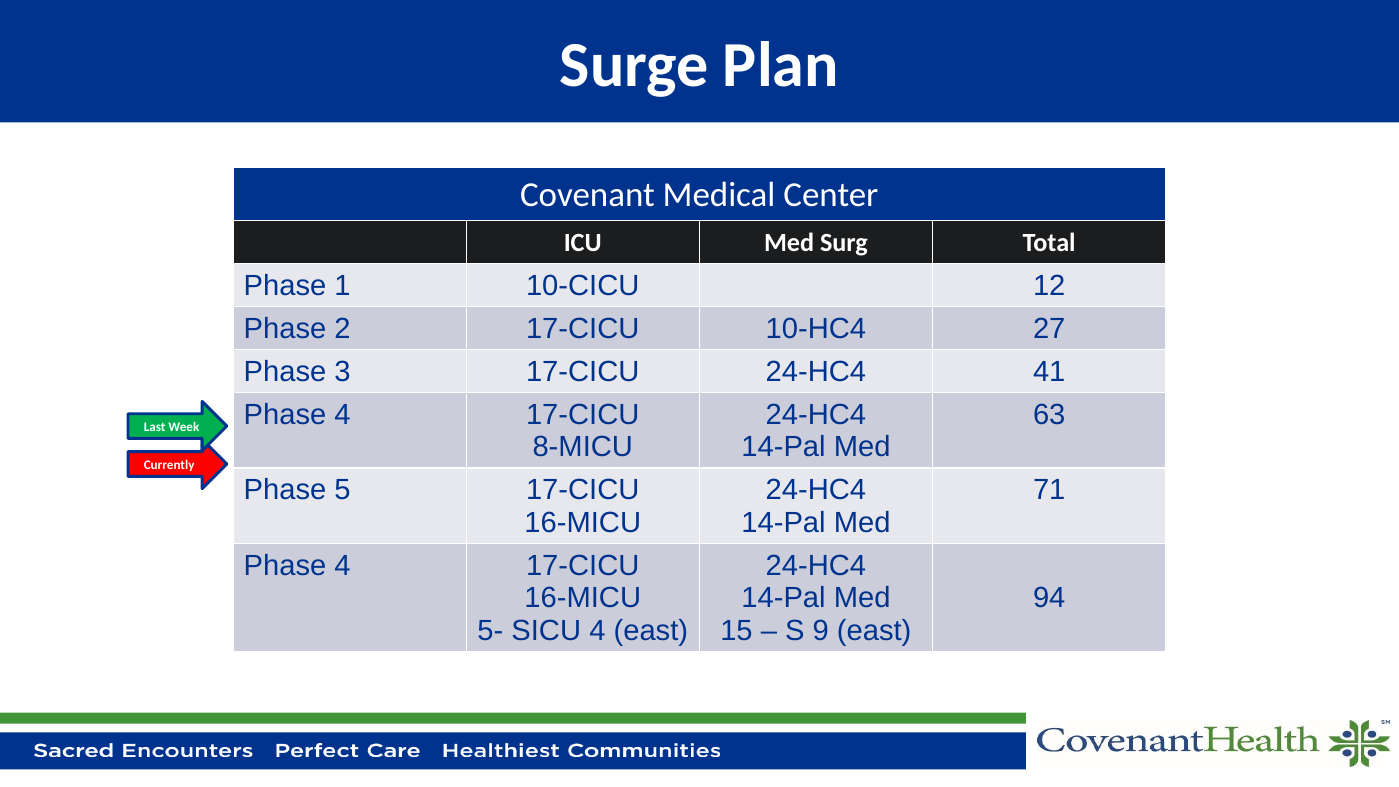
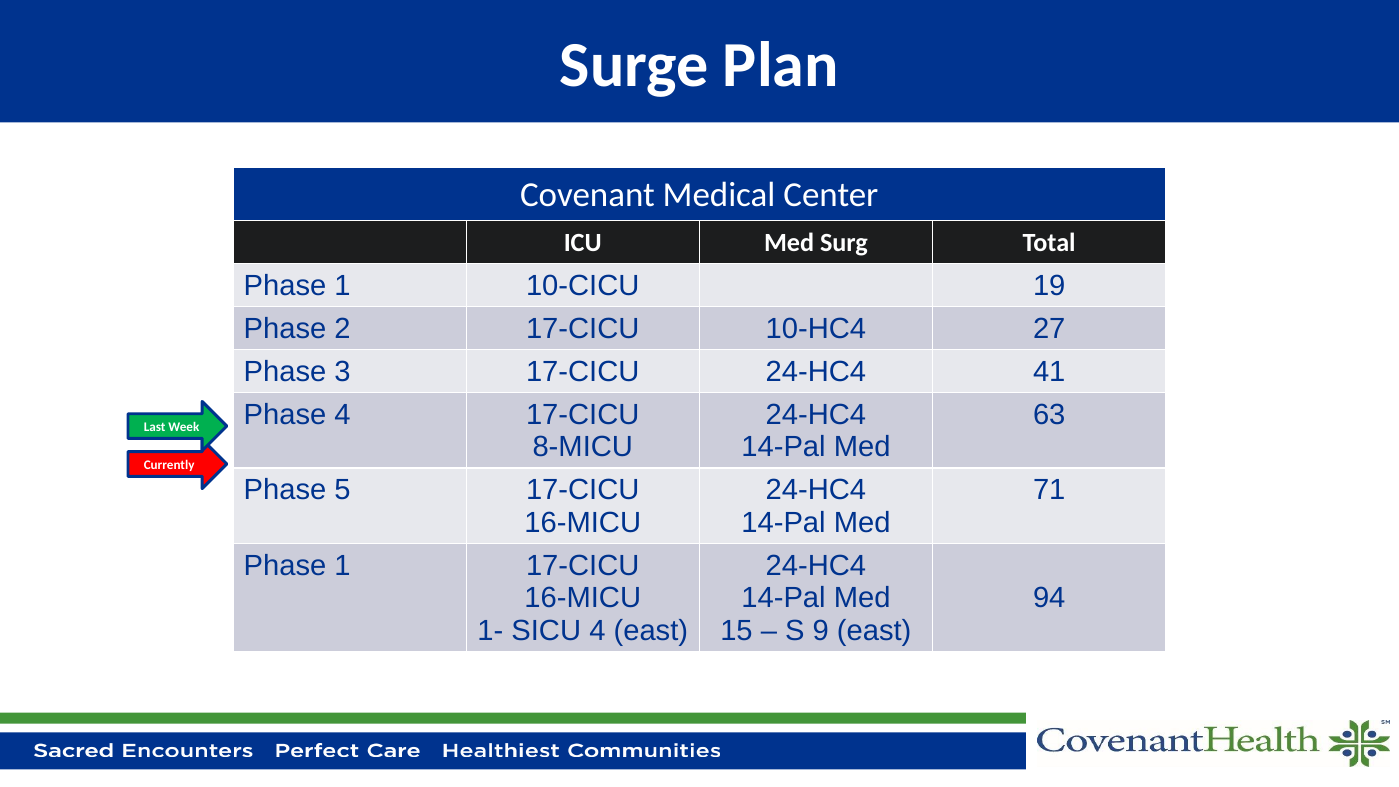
12: 12 -> 19 (1049, 285)
4: 4 -> 1 (342, 566)
5-: 5- -> 1- (490, 631)
